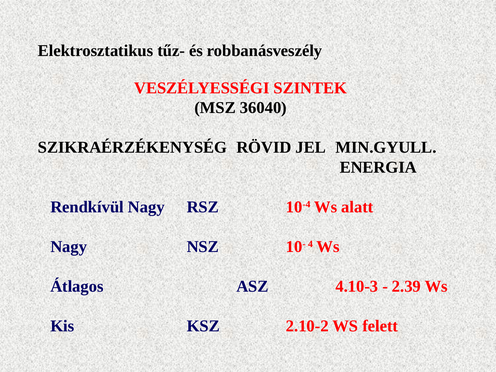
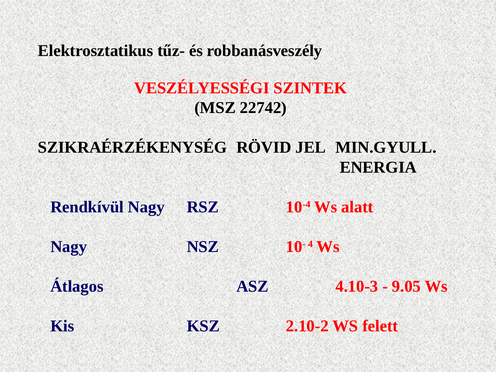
36040: 36040 -> 22742 (263, 108)
2.39: 2.39 -> 9.05 (406, 286)
